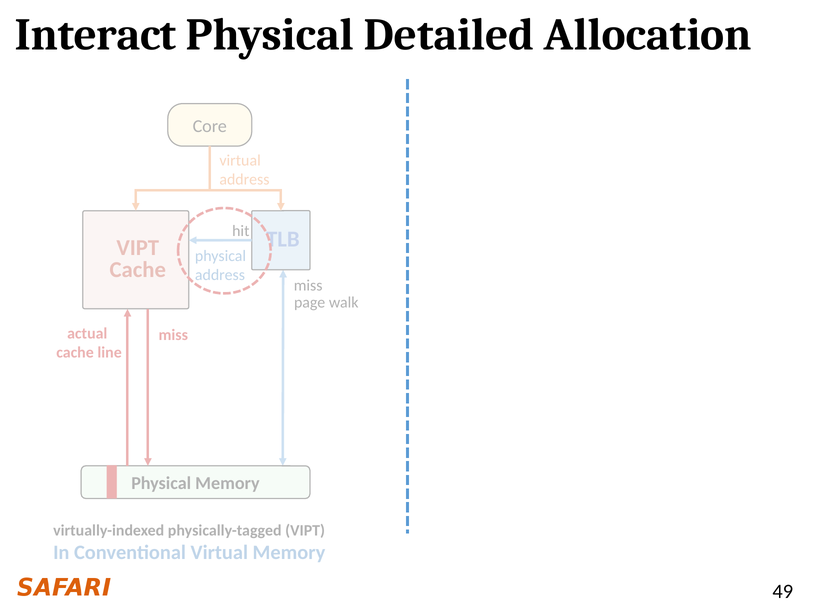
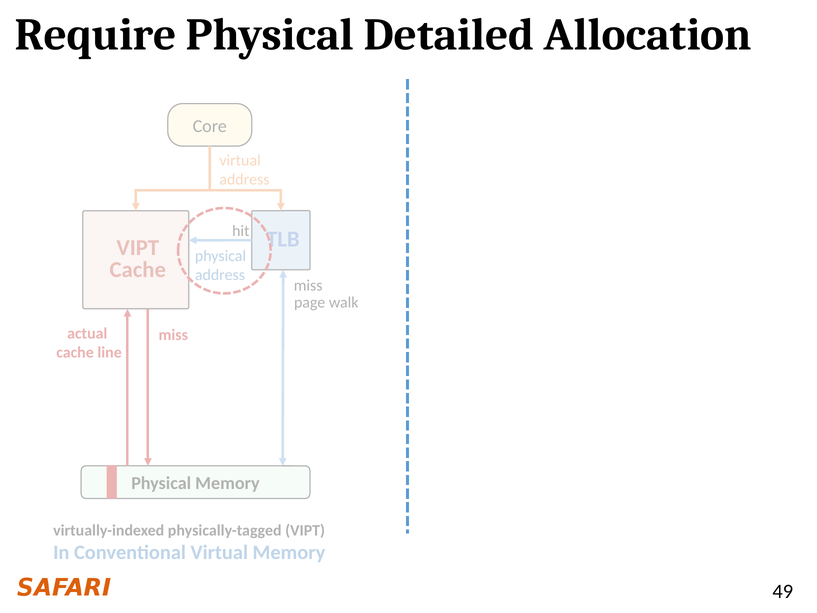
Interact: Interact -> Require (96, 35)
